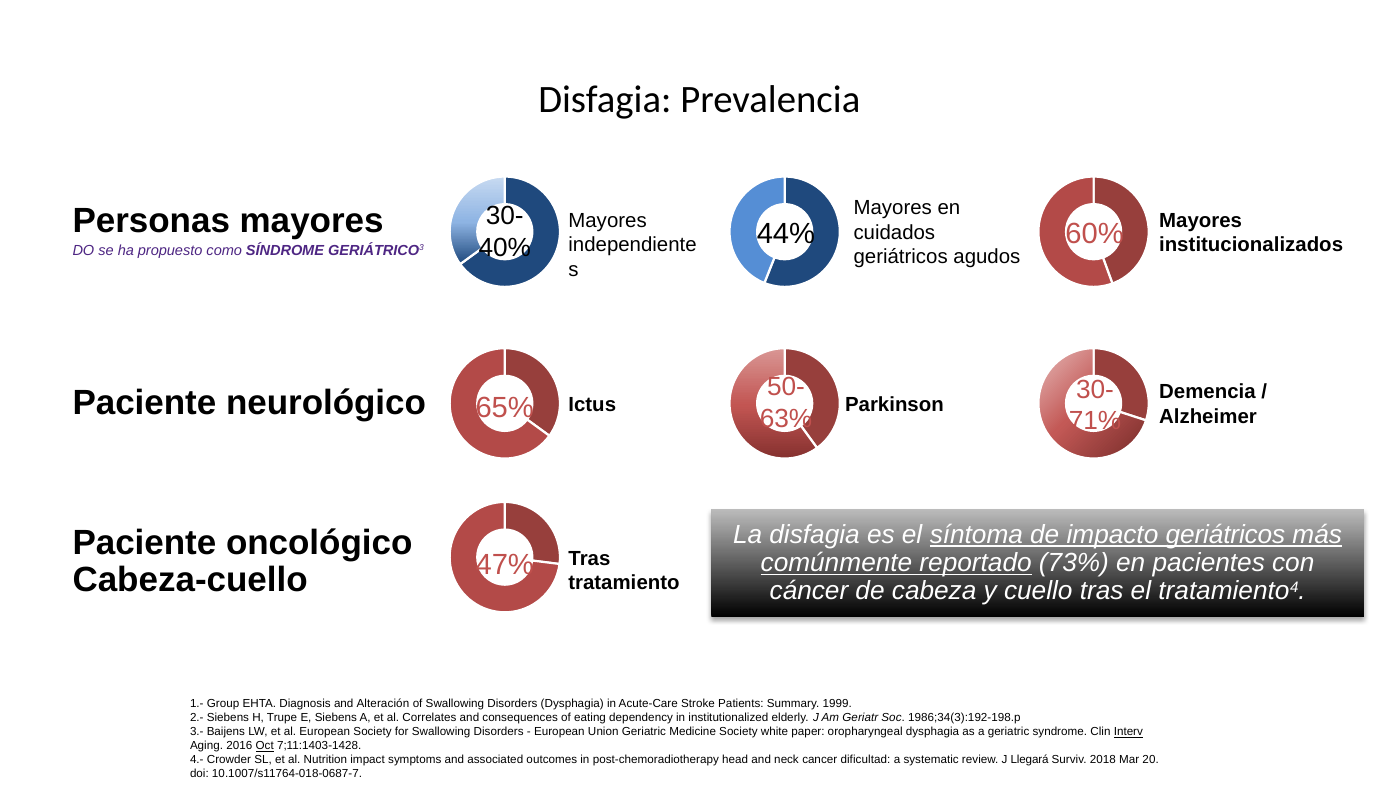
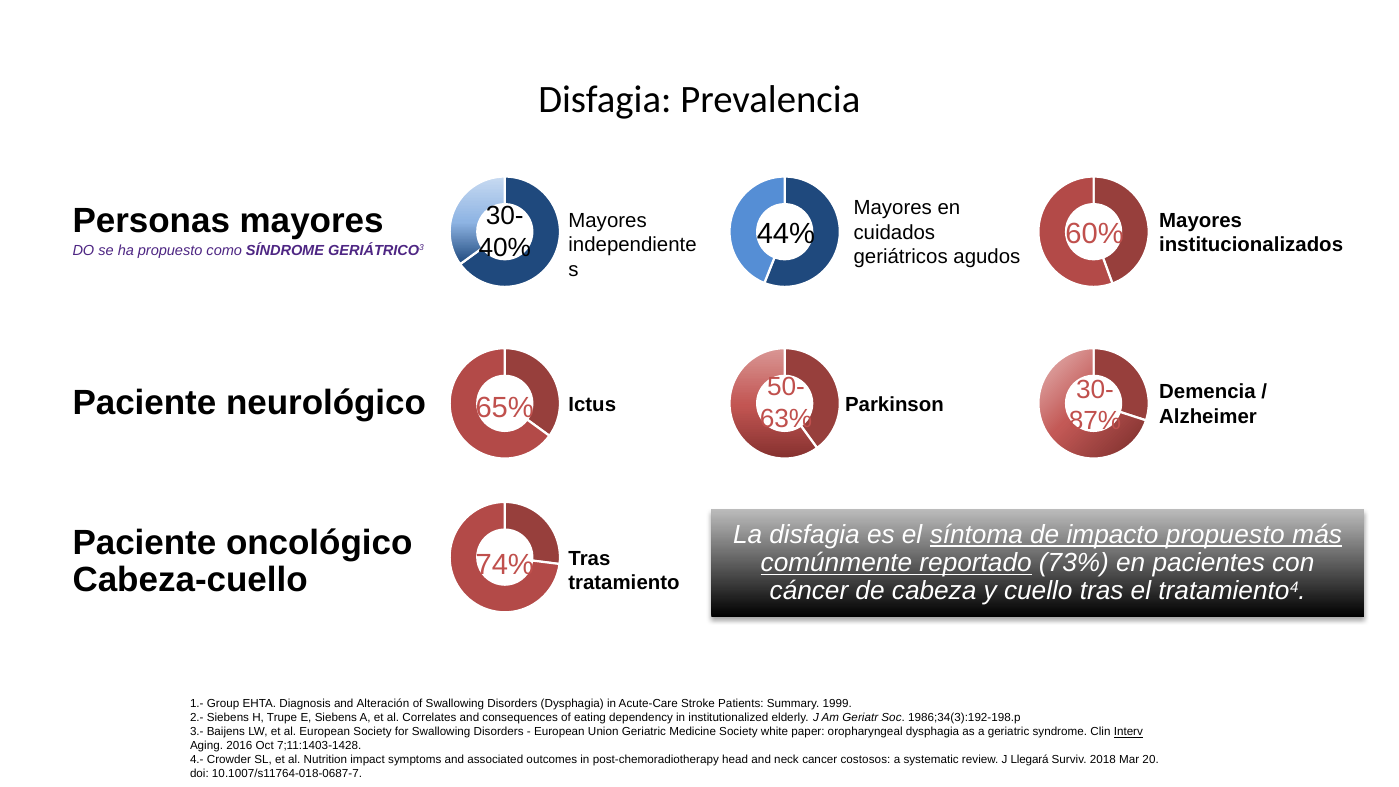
71%: 71% -> 87% (1095, 421)
impacto geriátricos: geriátricos -> propuesto (1225, 535)
47%: 47% -> 74% (505, 565)
Oct underline: present -> none (265, 746)
dificultad: dificultad -> costosos (865, 760)
